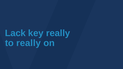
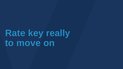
Lack: Lack -> Rate (15, 33)
to really: really -> move (29, 43)
